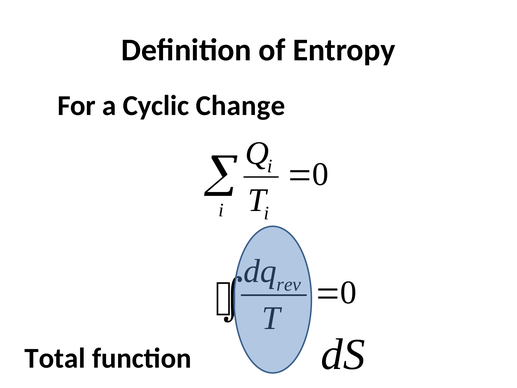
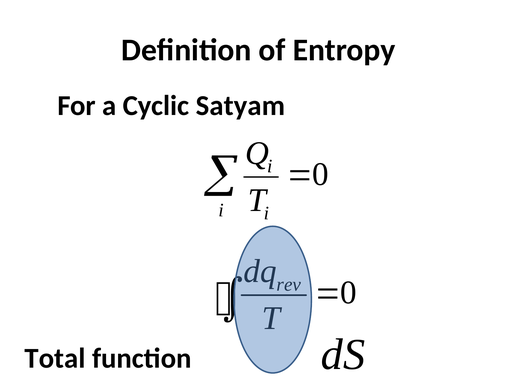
Change: Change -> Satyam (241, 106)
